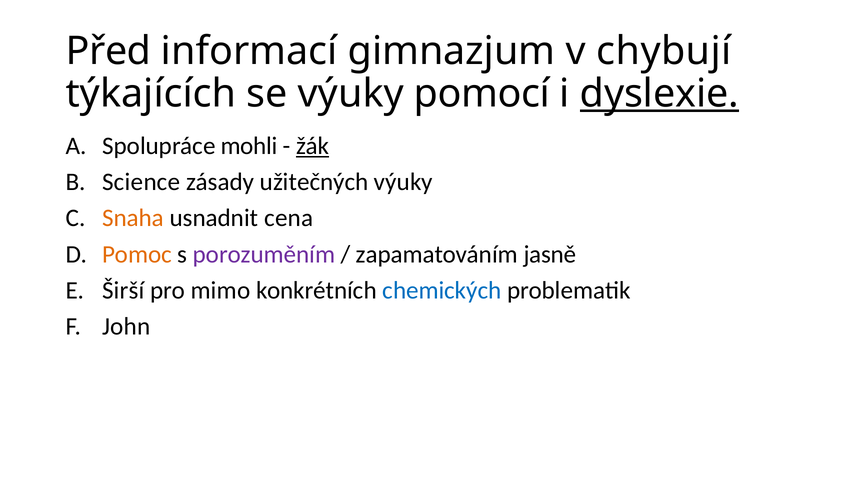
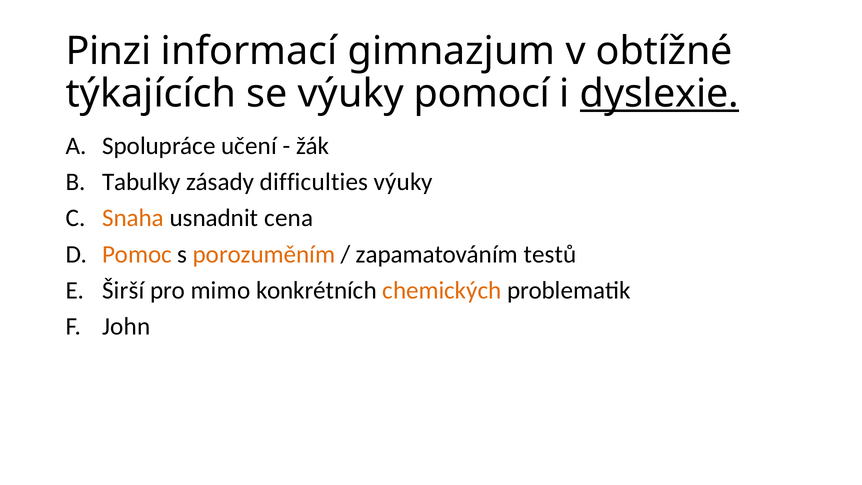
Před: Před -> Pinzi (108, 51)
chybují: chybují -> obtížné (664, 51)
mohli: mohli -> učení (249, 146)
žák underline: present -> none (313, 146)
Science: Science -> Tabulky (141, 182)
užitečných: užitečných -> difficulties (314, 182)
porozuměním colour: purple -> orange (264, 254)
jasně: jasně -> testů (550, 254)
chemických colour: blue -> orange (442, 290)
